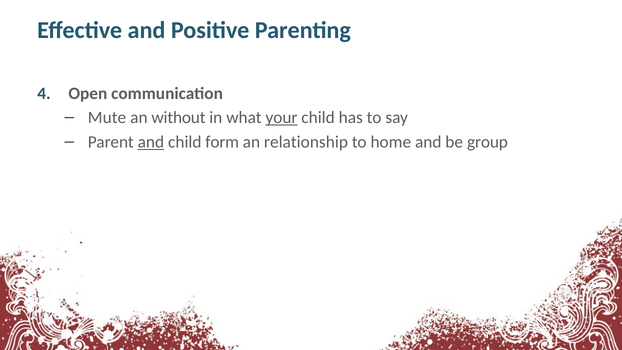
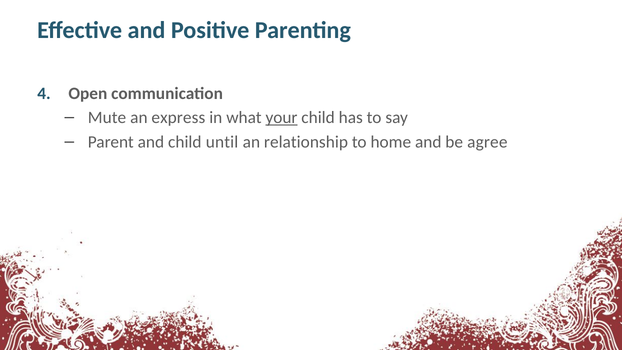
without: without -> express (178, 118)
and underline: present -> none (151, 142)
form: form -> until (222, 142)
group: group -> agree (487, 142)
